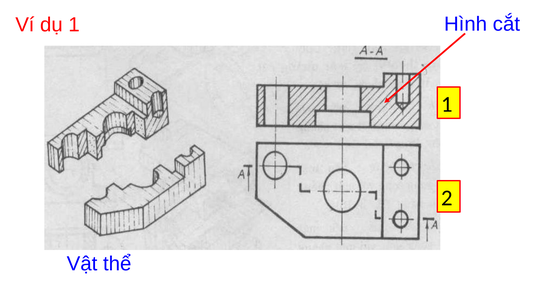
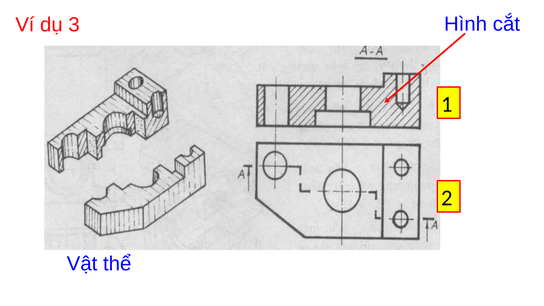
dụ 1: 1 -> 3 (74, 25)
